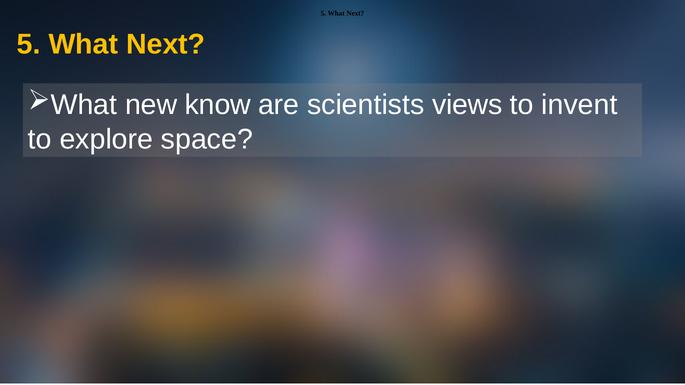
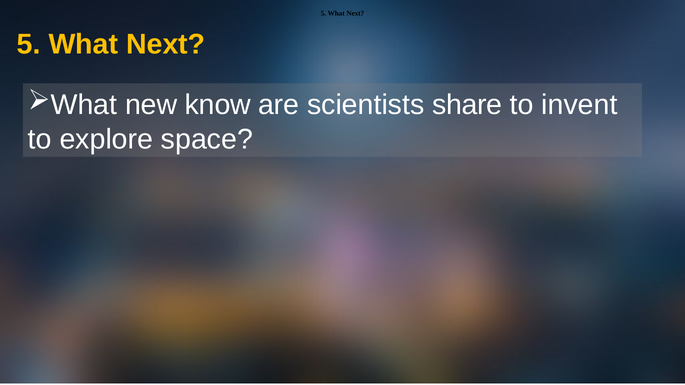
views: views -> share (467, 105)
